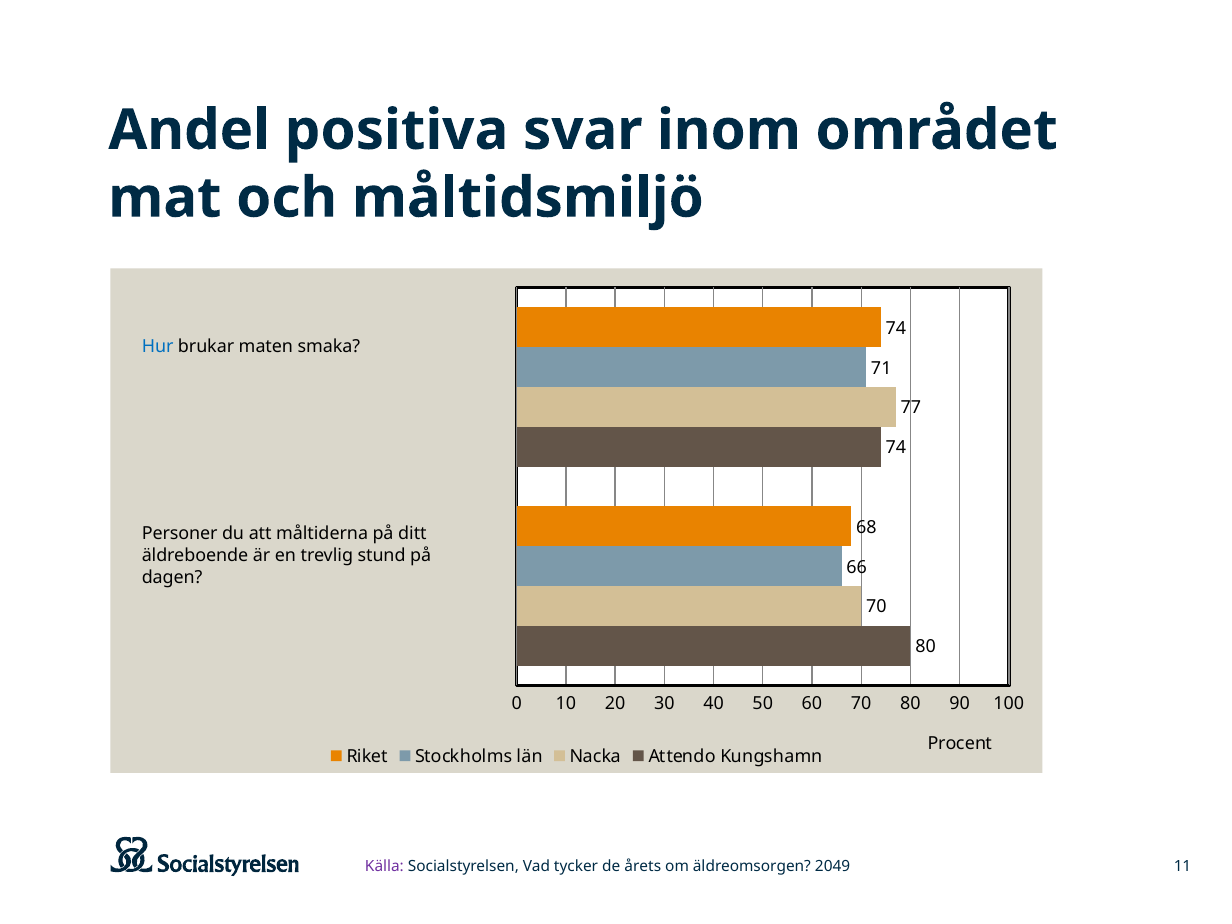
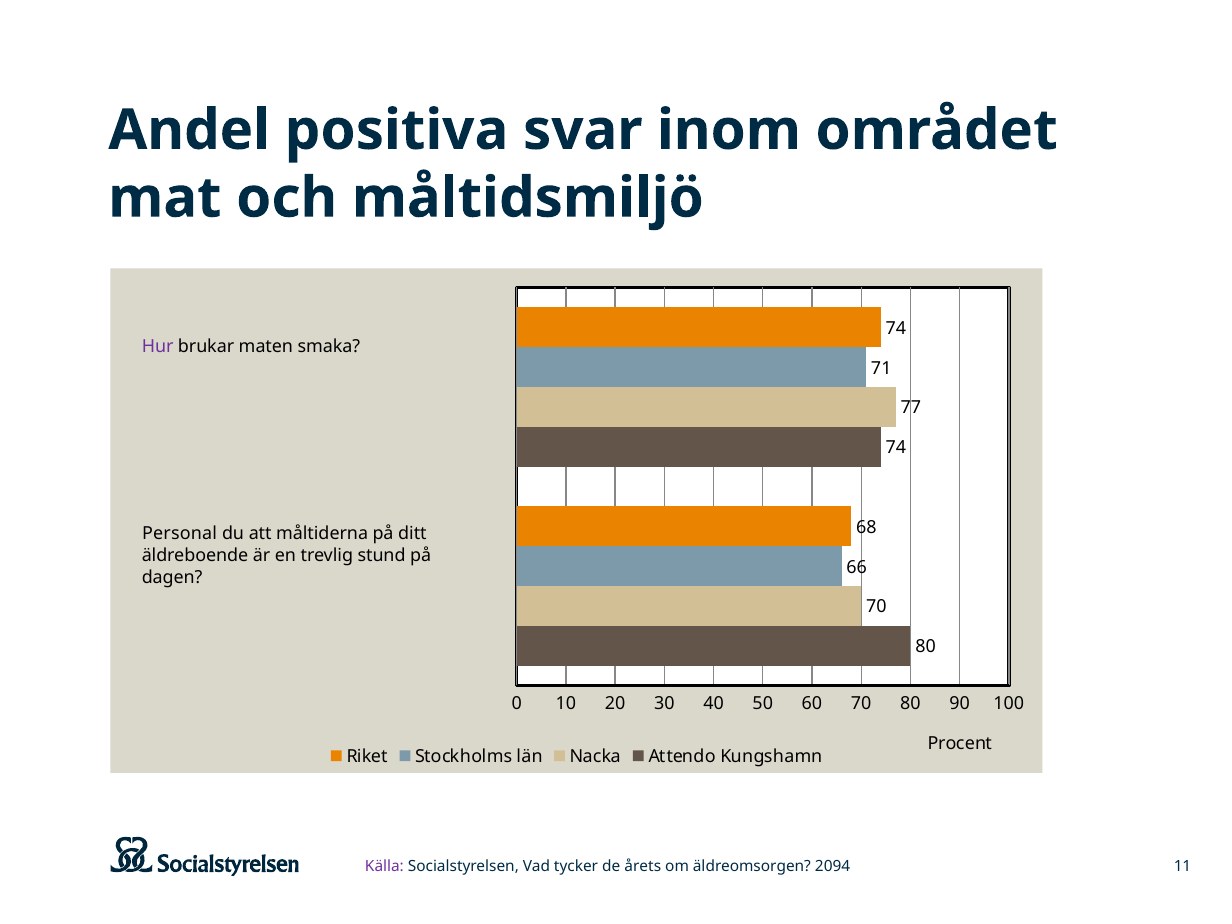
Hur colour: blue -> purple (158, 347)
Personer: Personer -> Personal (180, 534)
2049: 2049 -> 2094 (833, 866)
